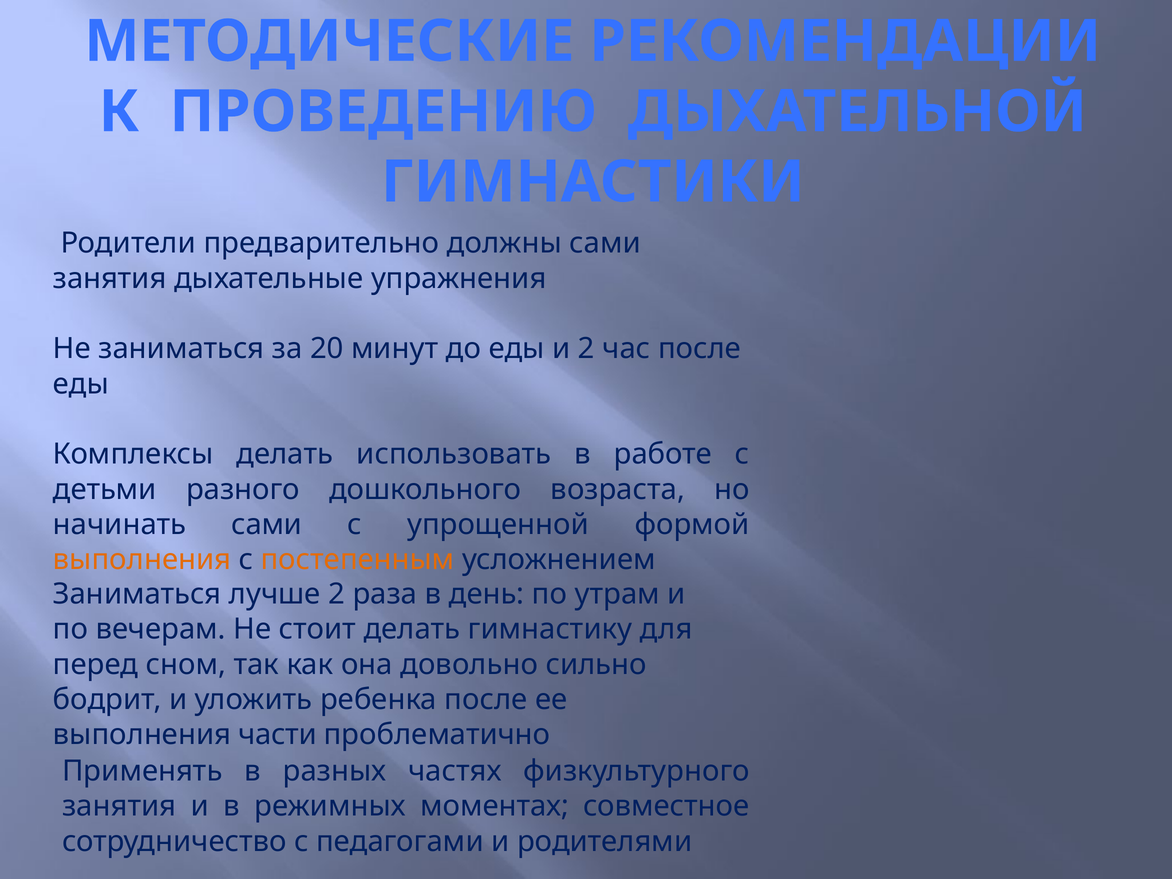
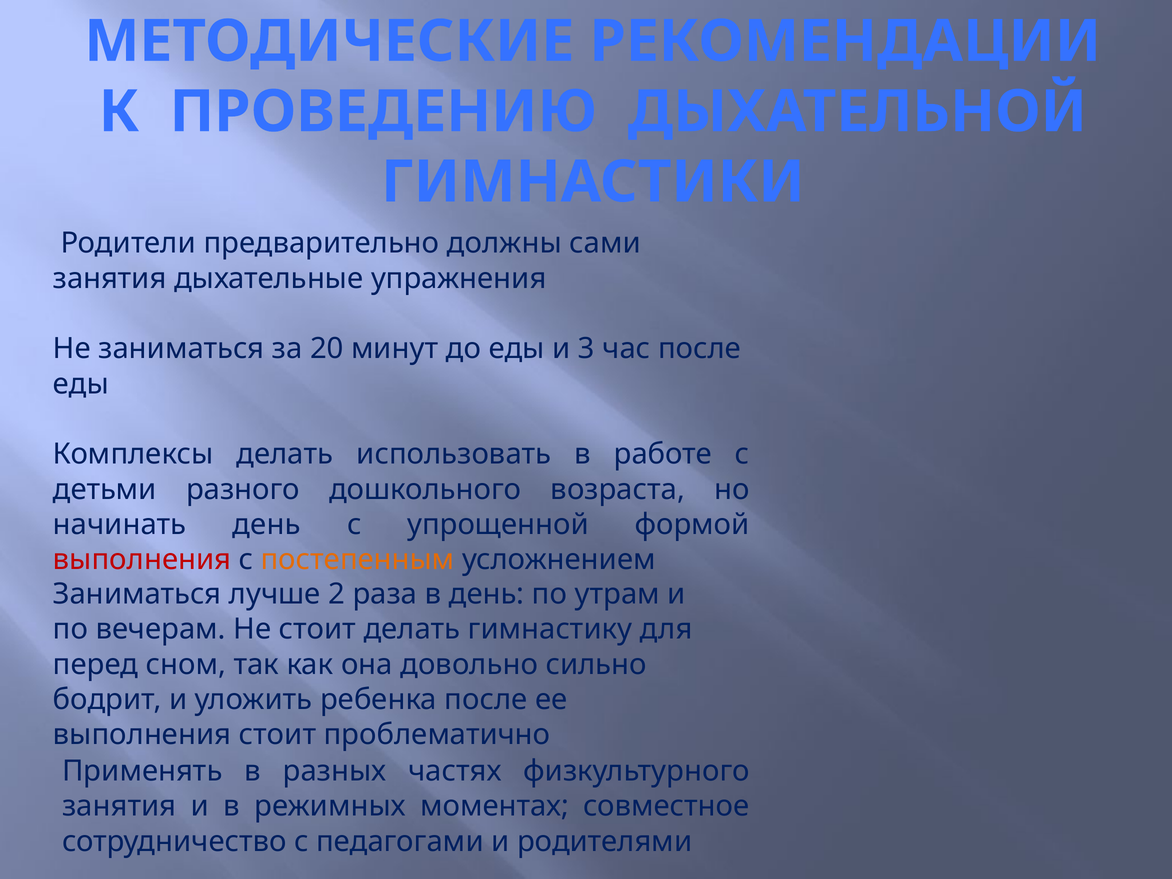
и 2: 2 -> 3 (586, 349)
начинать сами: сами -> день (266, 525)
выполнения colour: orange -> red (142, 560)
выполнения части: части -> стоит (278, 735)
